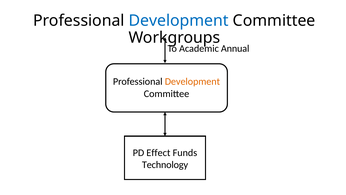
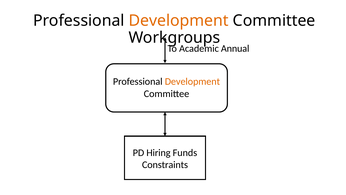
Development colour: blue -> orange (179, 21)
Effect: Effect -> Hiring (158, 152)
Technology: Technology -> Constraints (165, 164)
